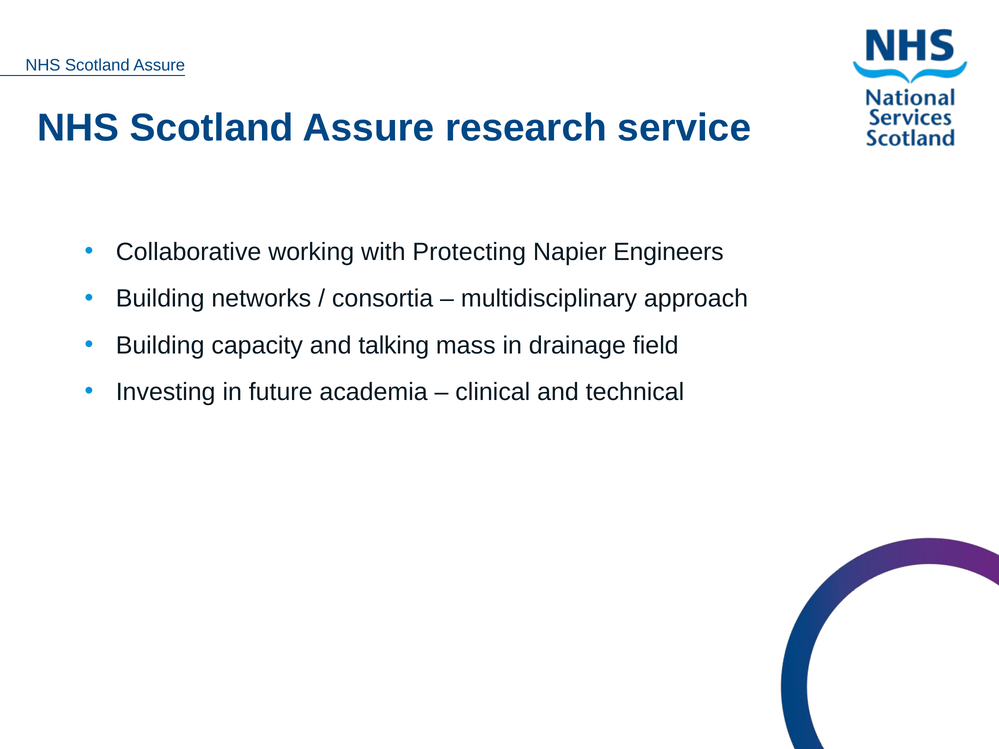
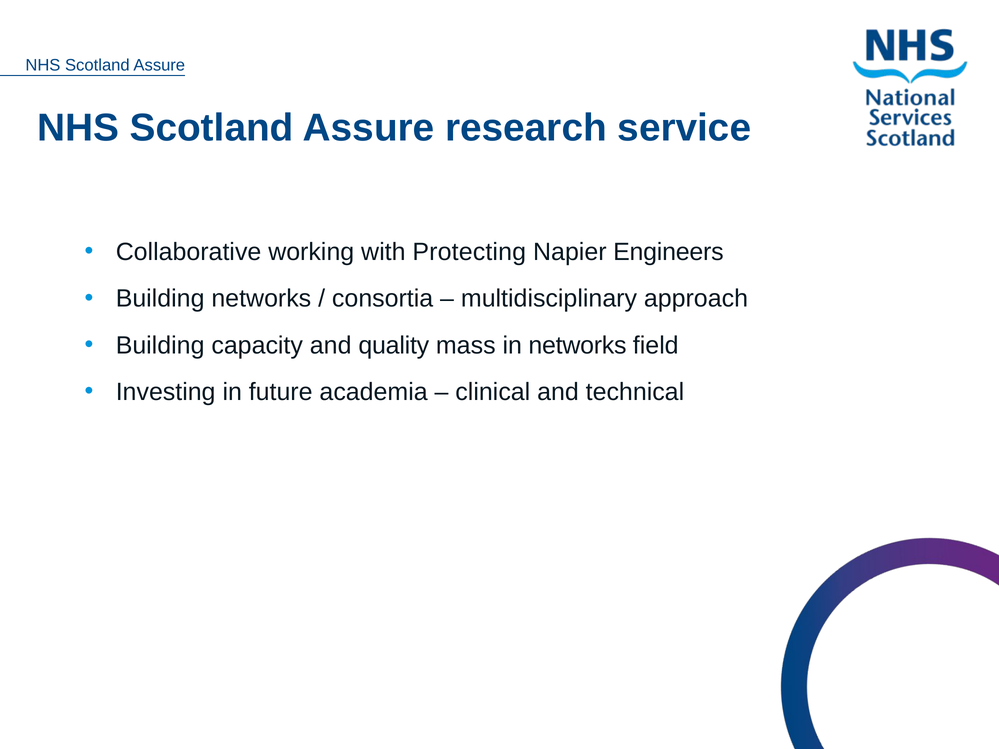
talking: talking -> quality (394, 345)
in drainage: drainage -> networks (578, 345)
